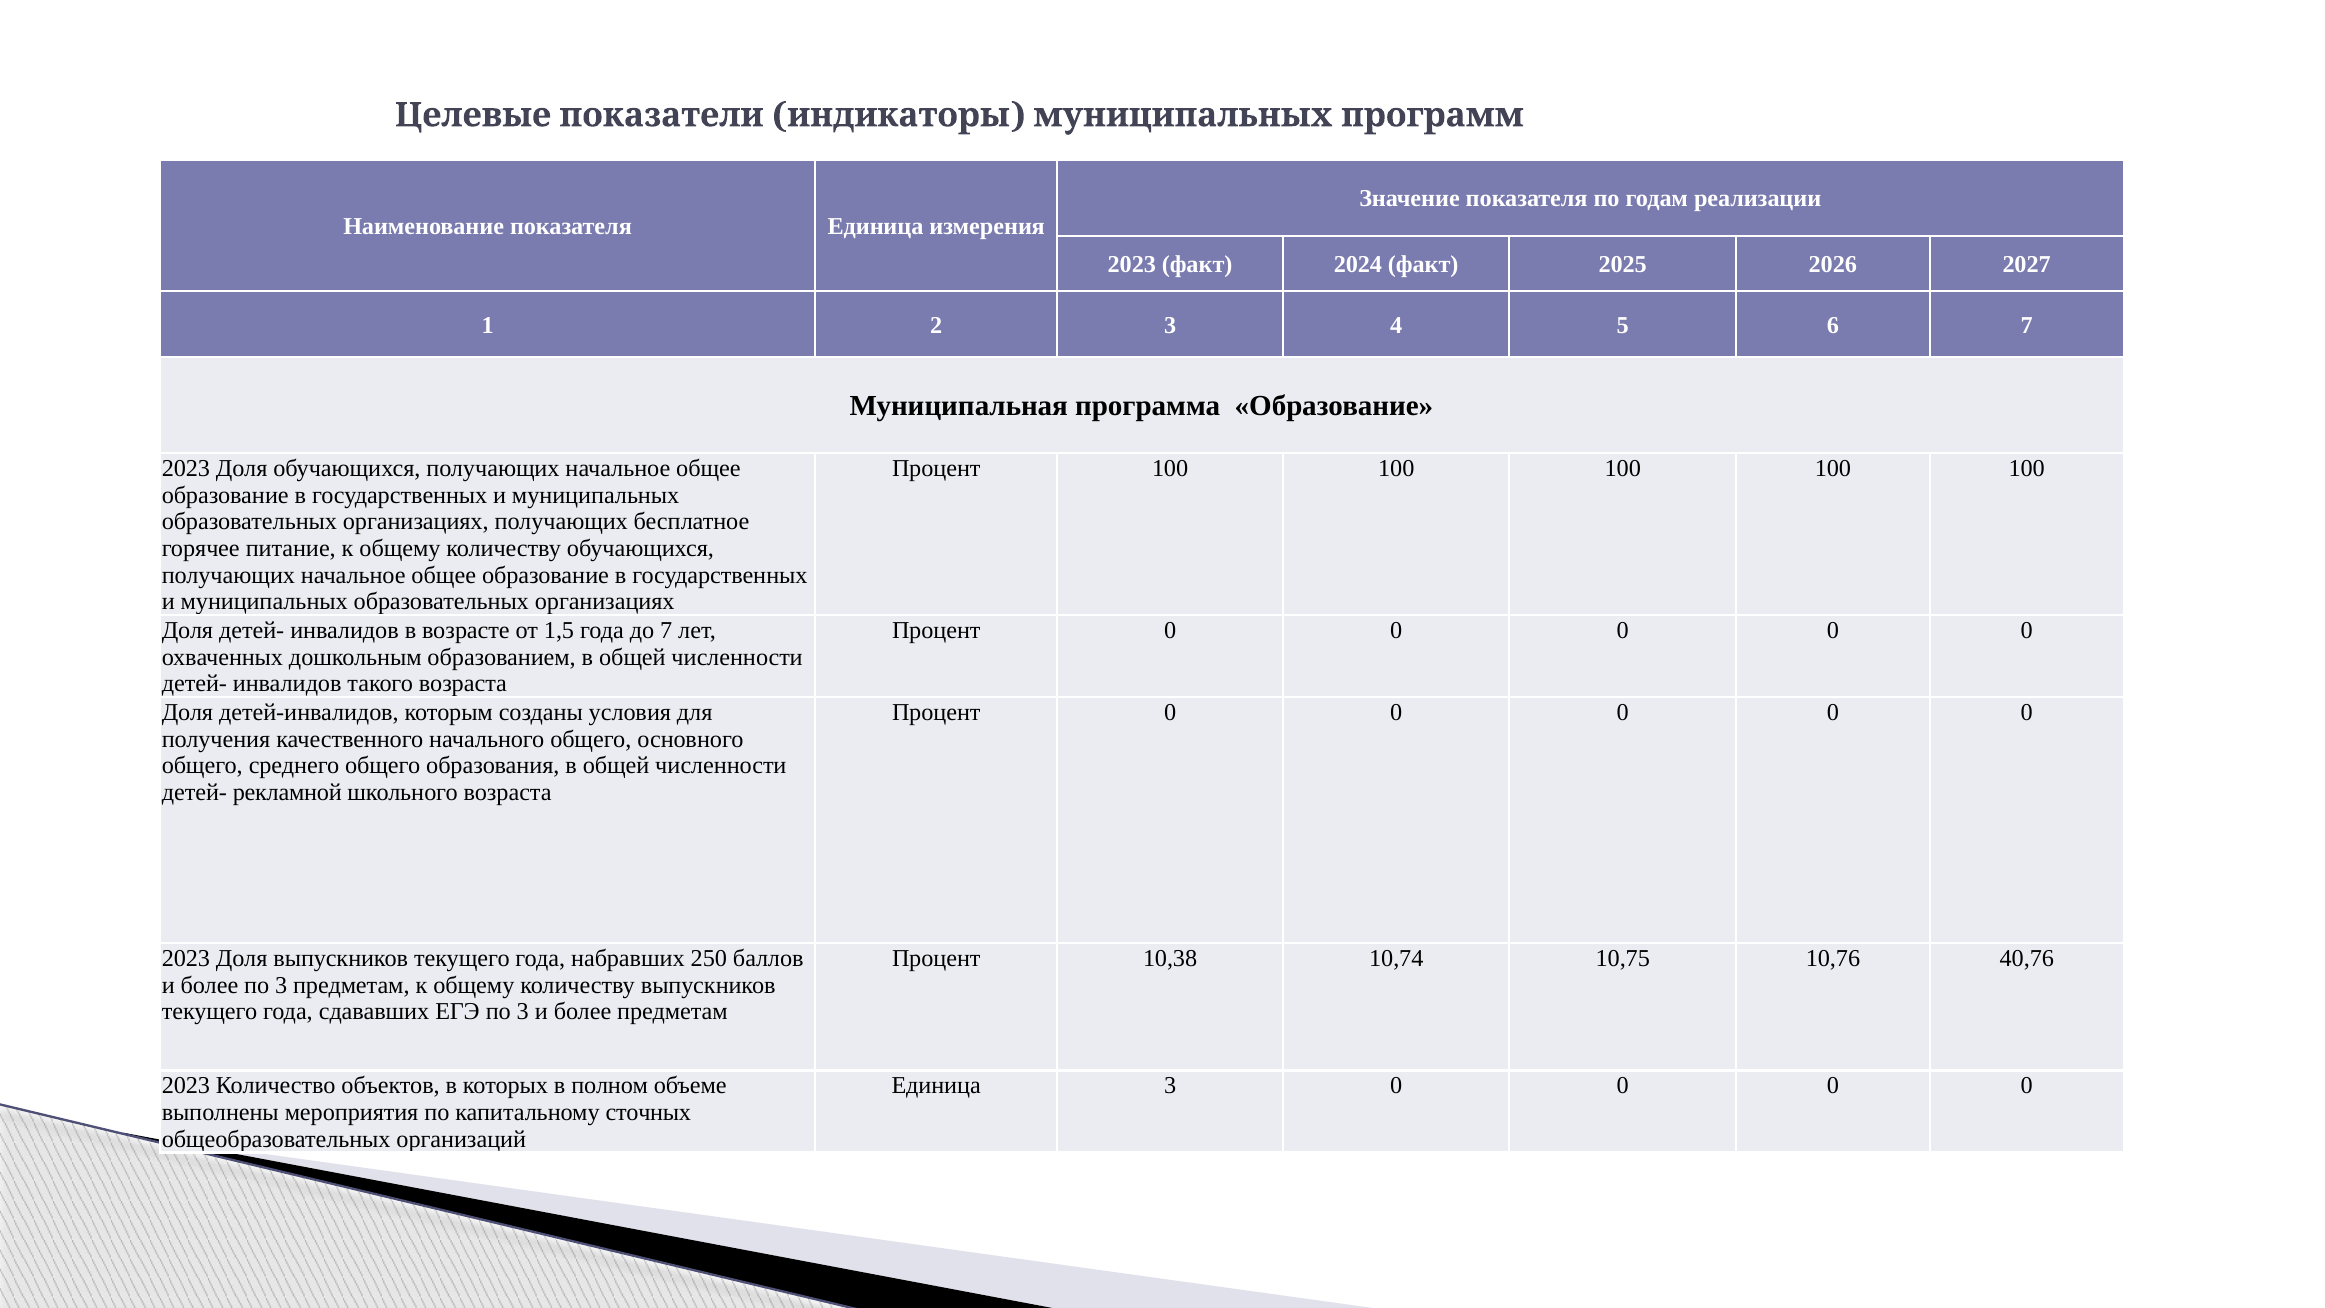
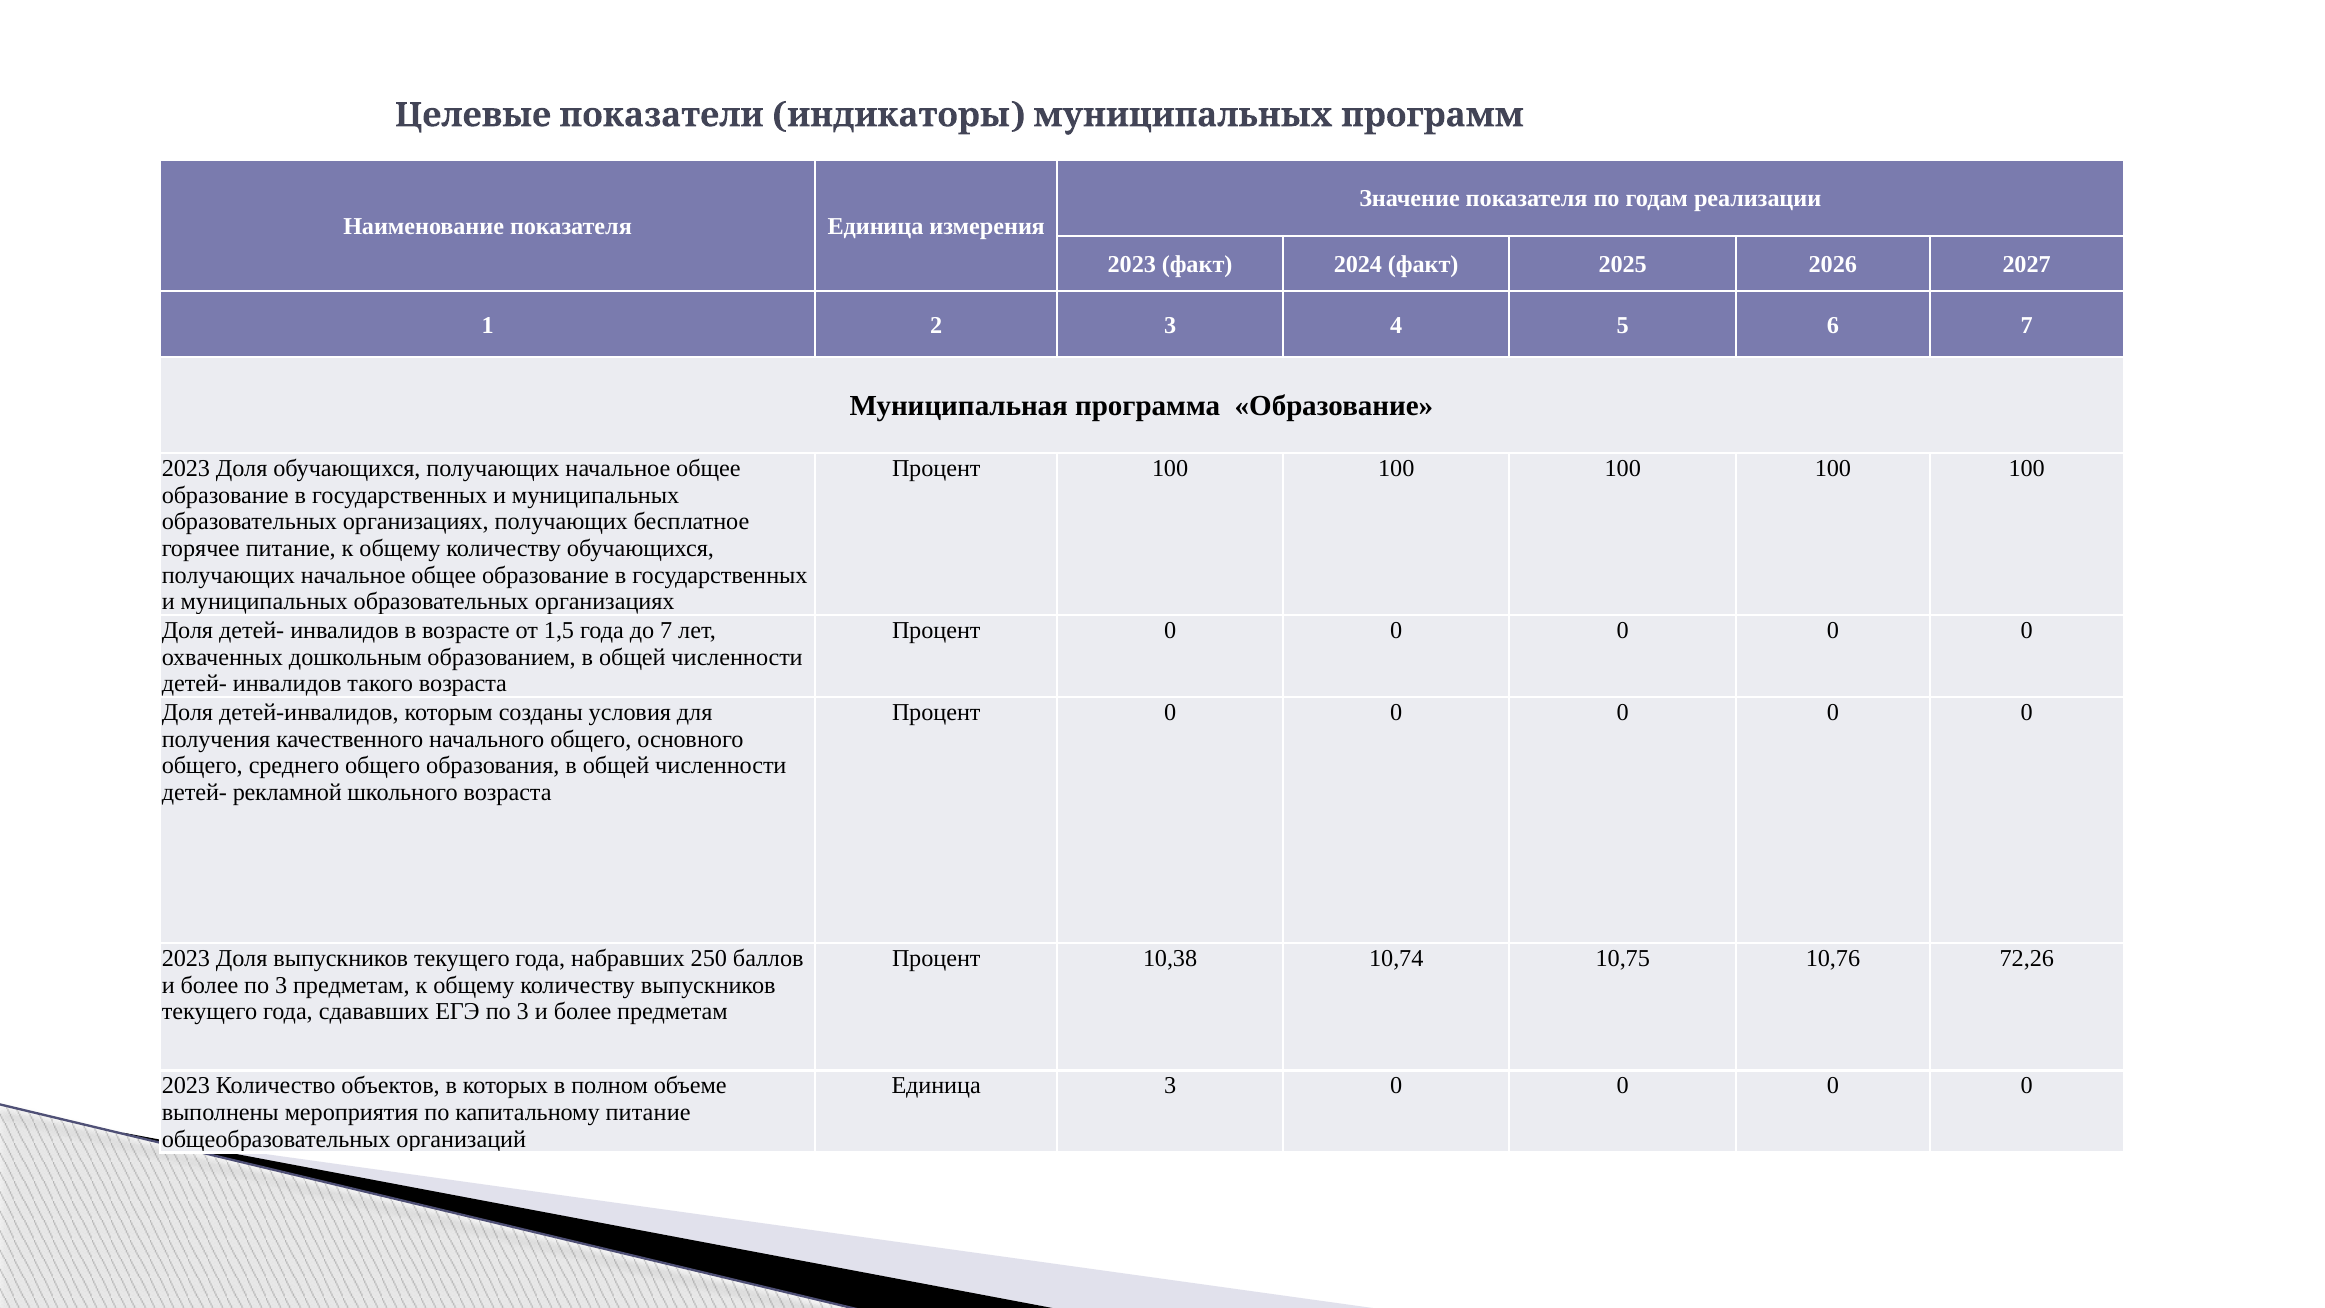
40,76: 40,76 -> 72,26 (2027, 958)
капитальному сточных: сточных -> питание (648, 1112)
